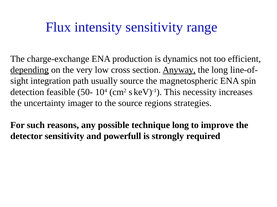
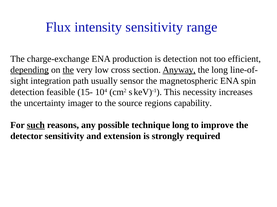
is dynamics: dynamics -> detection (180, 59)
the underline: none -> present (68, 70)
usually source: source -> sensor (132, 81)
50-: 50- -> 15- (85, 92)
strategies: strategies -> capability (193, 103)
such underline: none -> present (36, 126)
powerfull: powerfull -> extension (122, 137)
